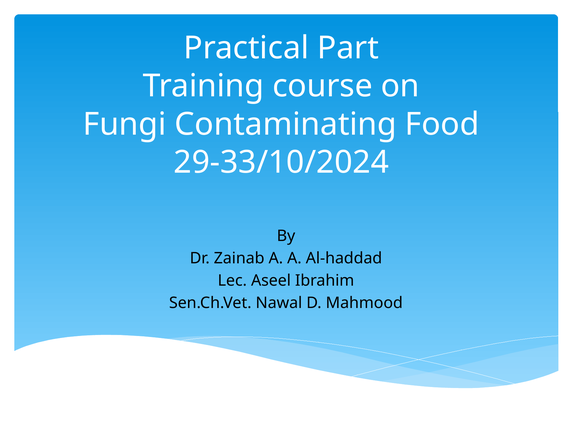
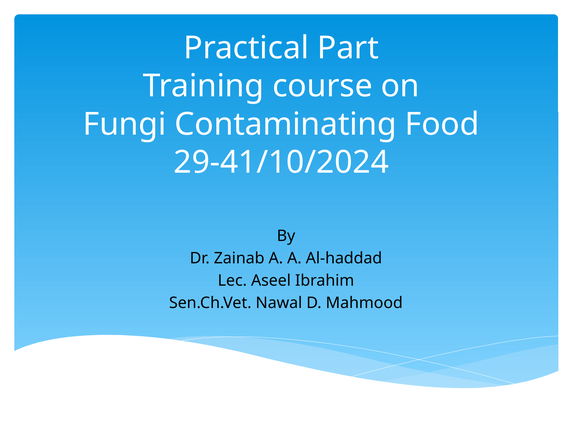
29-33/10/2024: 29-33/10/2024 -> 29-41/10/2024 (281, 162)
